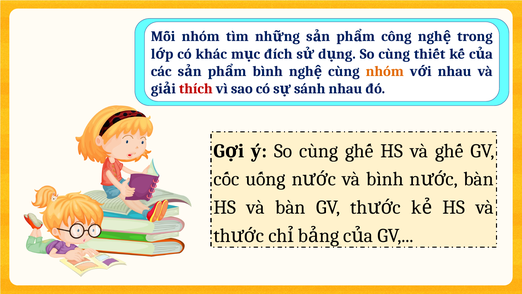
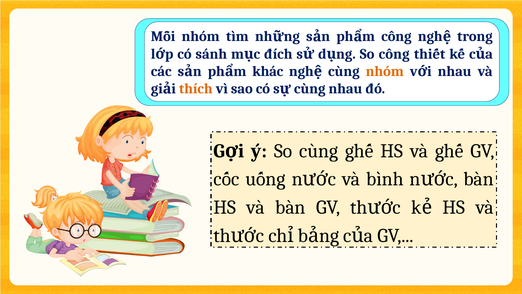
khác: khác -> sánh (211, 54)
cùng: cùng -> công (394, 54)
bình: bình -> khác (268, 71)
thích colour: red -> orange (196, 89)
sánh: sánh -> cùng (310, 89)
